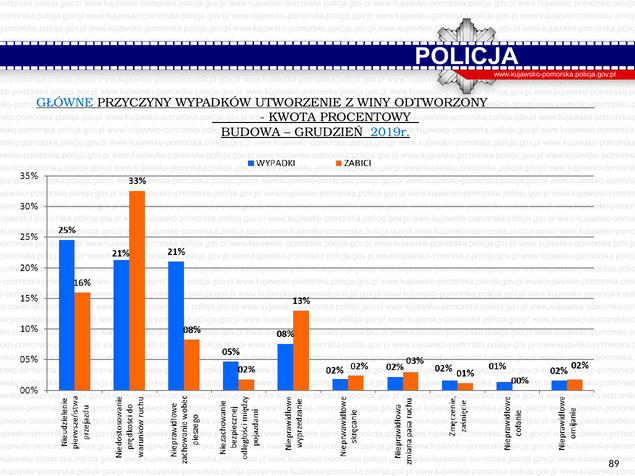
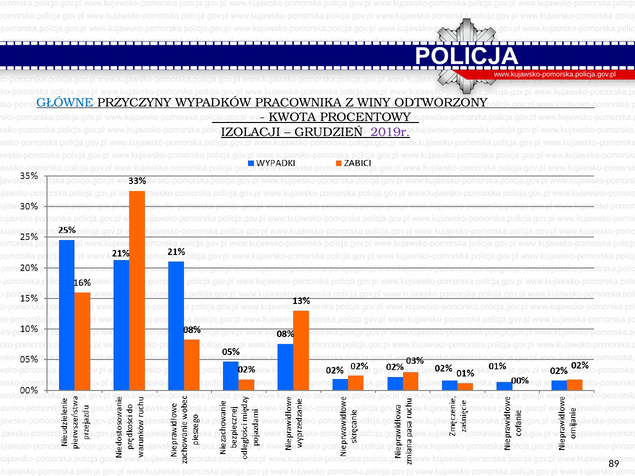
UTWORZENIE: UTWORZENIE -> PRACOWNIKA (298, 103)
BUDOWA: BUDOWA -> IZOLACJI (251, 132)
2019r colour: blue -> purple (390, 132)
